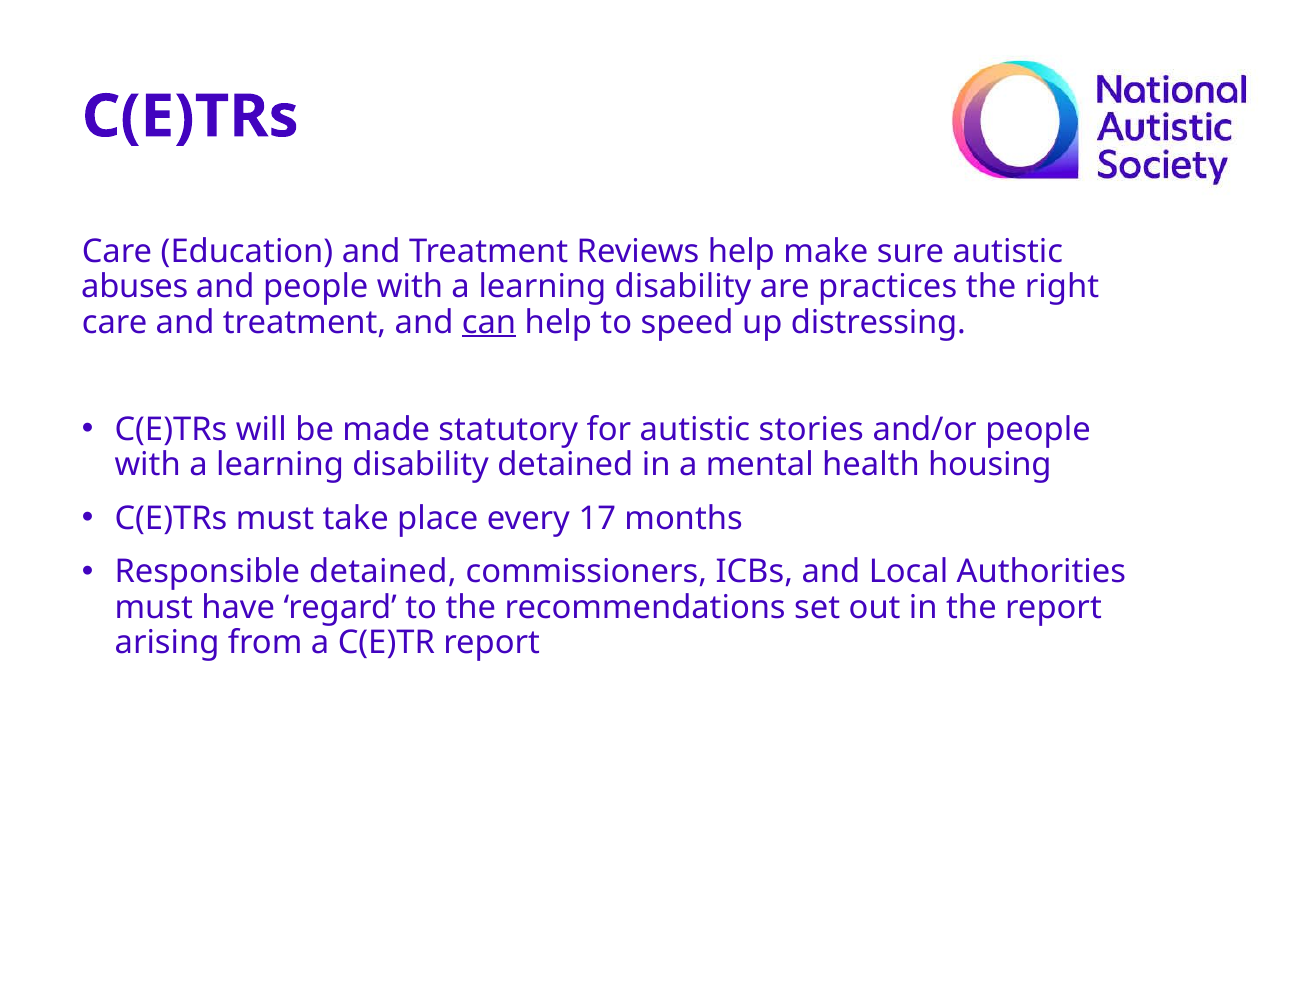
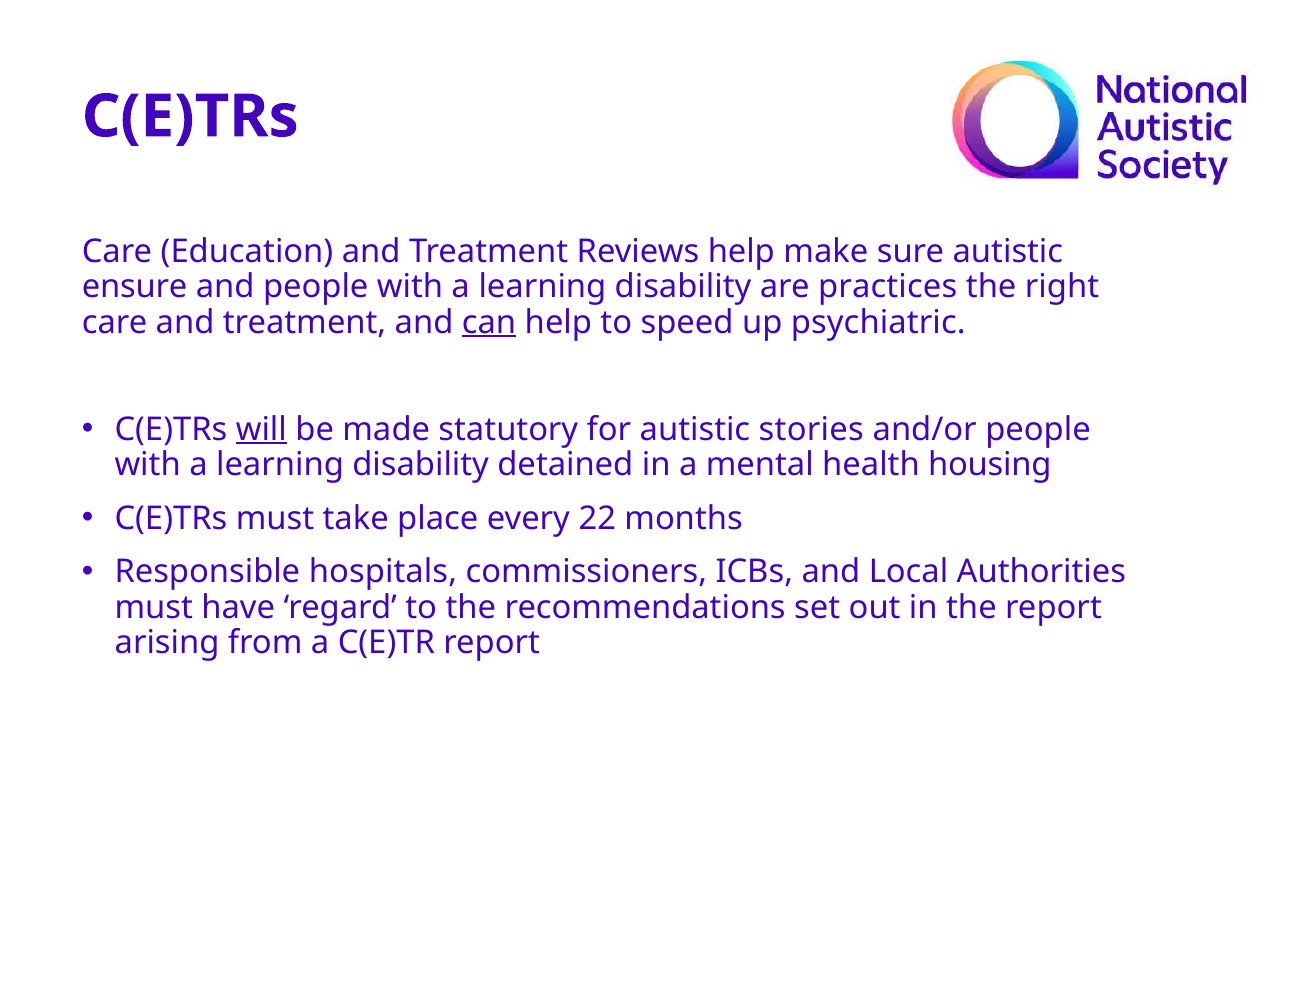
abuses: abuses -> ensure (135, 287)
distressing: distressing -> psychiatric (878, 322)
will underline: none -> present (261, 430)
17: 17 -> 22 (597, 519)
Responsible detained: detained -> hospitals (383, 572)
